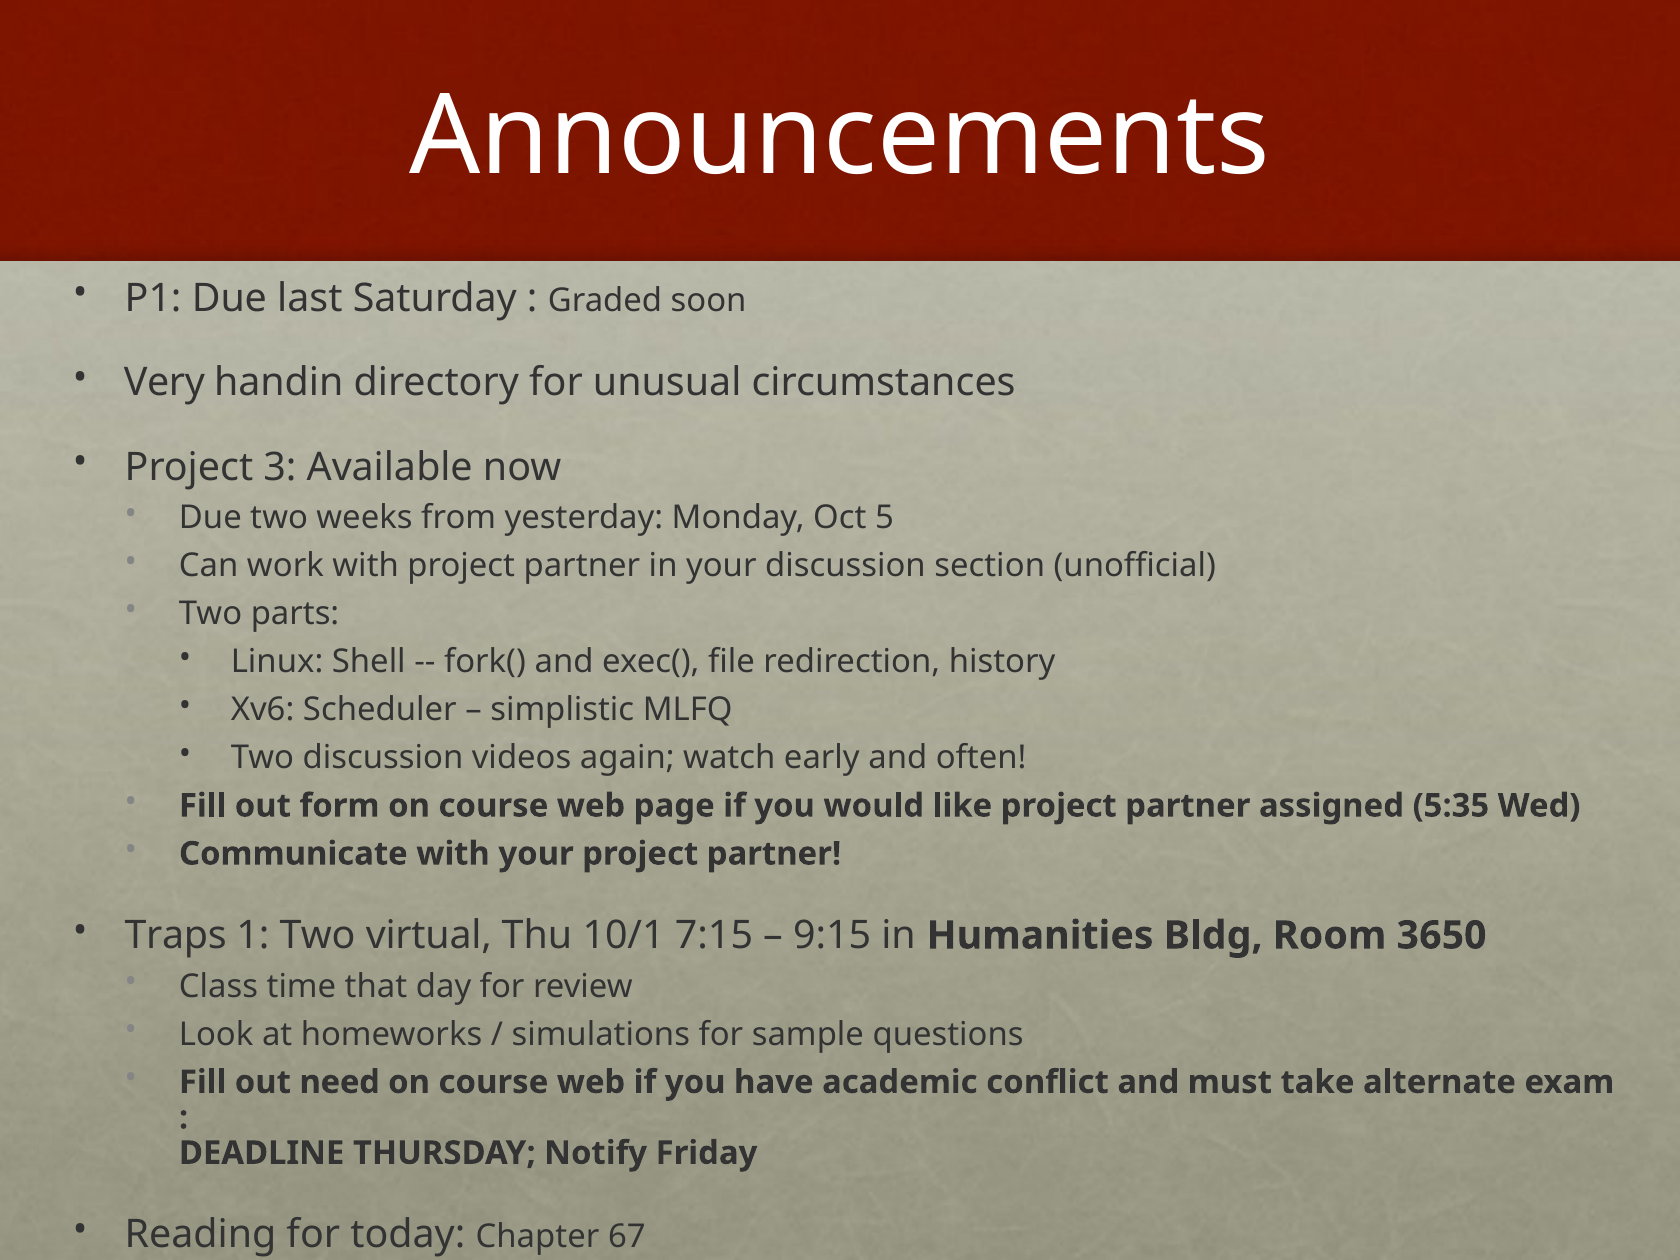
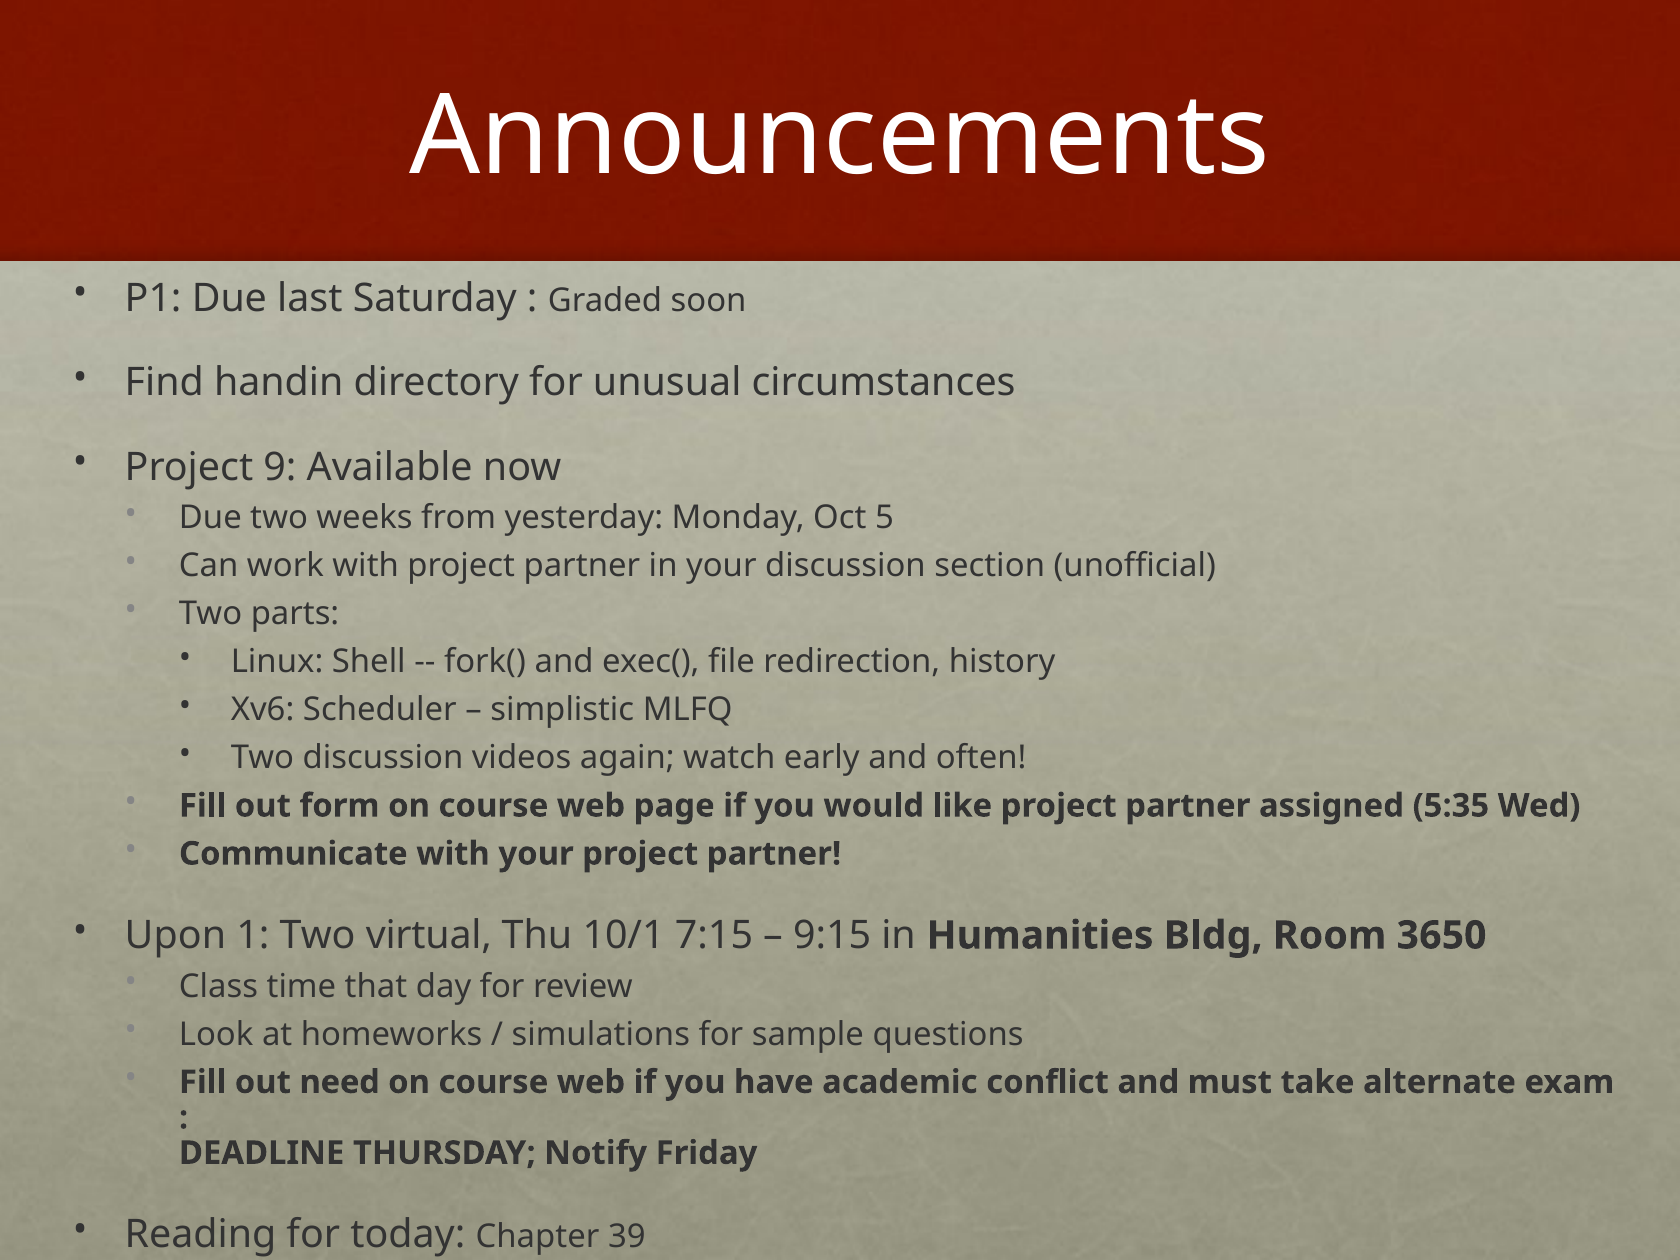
Very: Very -> Find (164, 383)
3: 3 -> 9 (280, 467)
Traps: Traps -> Upon (175, 936)
67: 67 -> 39 (627, 1237)
